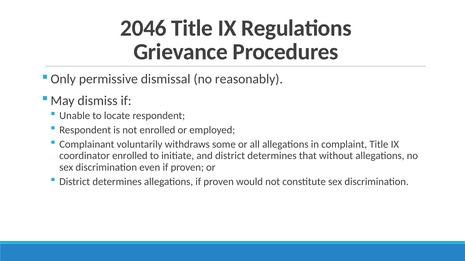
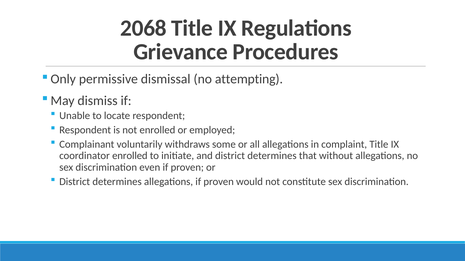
2046: 2046 -> 2068 (143, 28)
reasonably: reasonably -> attempting (249, 79)
